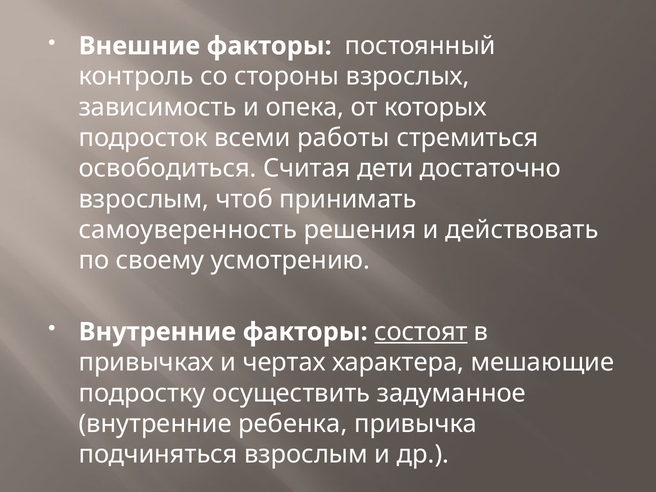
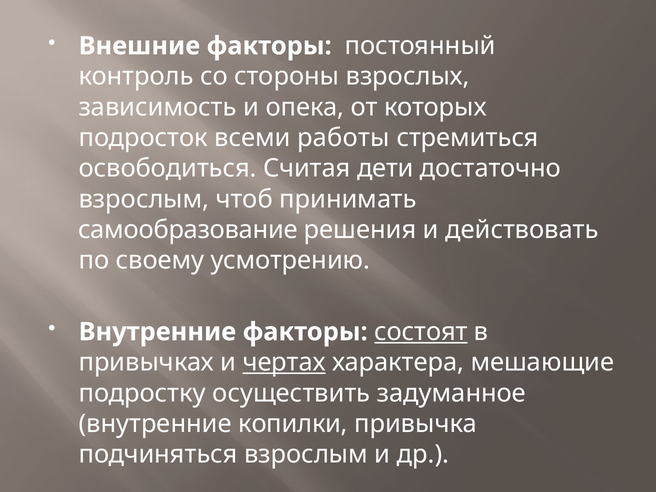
самоуверенность: самоуверенность -> самообразование (188, 230)
чертах underline: none -> present (284, 362)
ребенка: ребенка -> копилки (293, 424)
